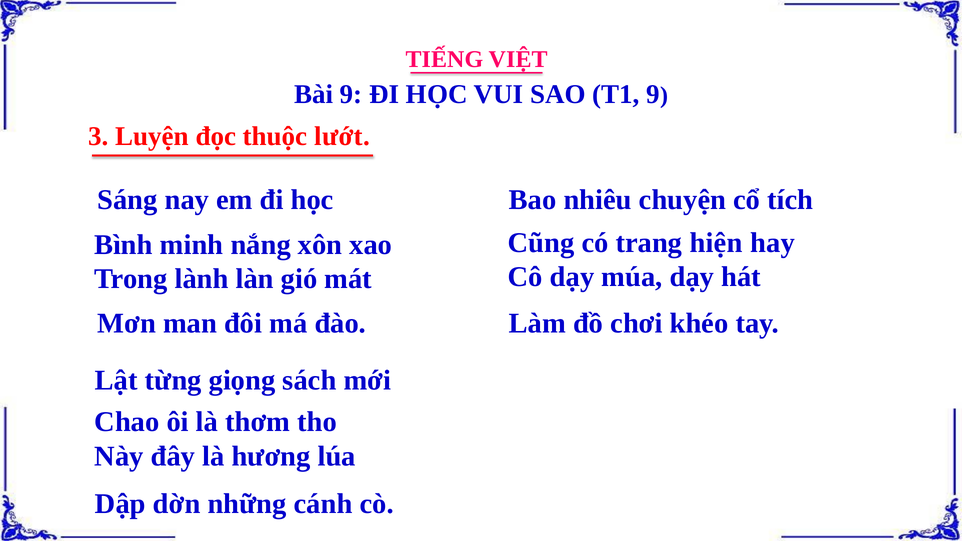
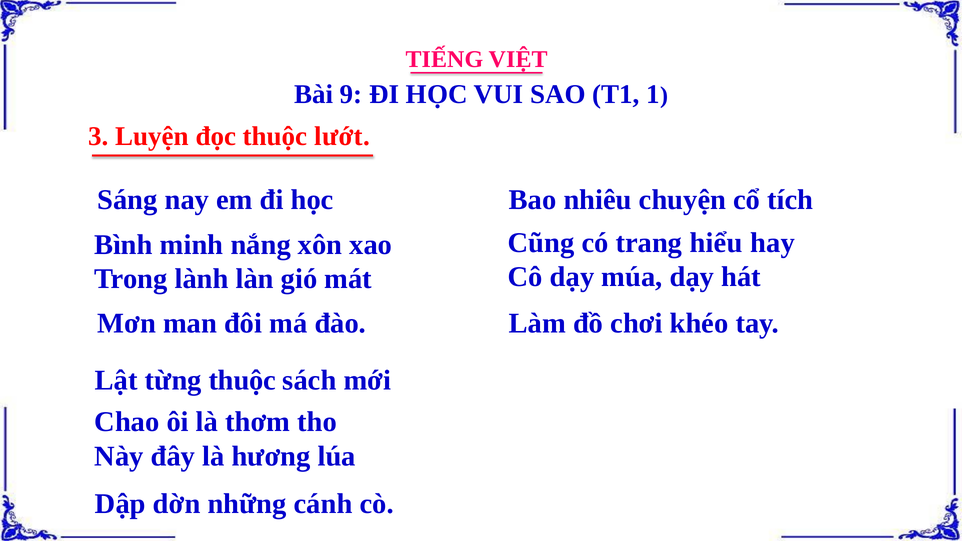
T1 9: 9 -> 1 (653, 94)
hiện: hiện -> hiểu (716, 242)
từng giọng: giọng -> thuộc (242, 380)
